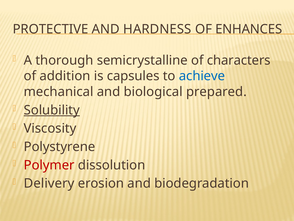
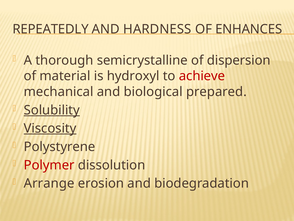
PROTECTIVE: PROTECTIVE -> REPEATEDLY (51, 29)
characters: characters -> dispersion (239, 60)
addition: addition -> material (65, 76)
capsules: capsules -> hydroxyl (133, 76)
achieve colour: blue -> red (202, 76)
Viscosity underline: none -> present (50, 128)
Delivery: Delivery -> Arrange (49, 183)
